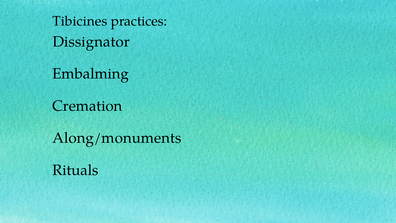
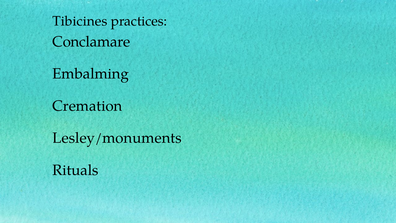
Dissignator: Dissignator -> Conclamare (91, 42)
Along/monuments: Along/monuments -> Lesley/monuments (117, 138)
